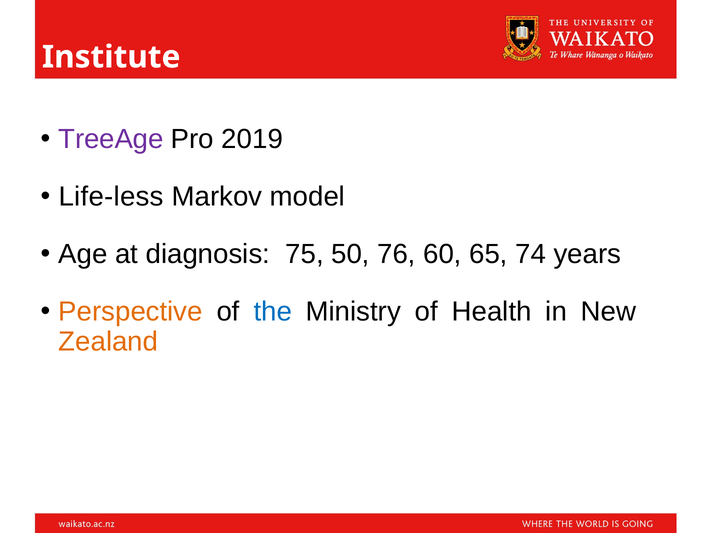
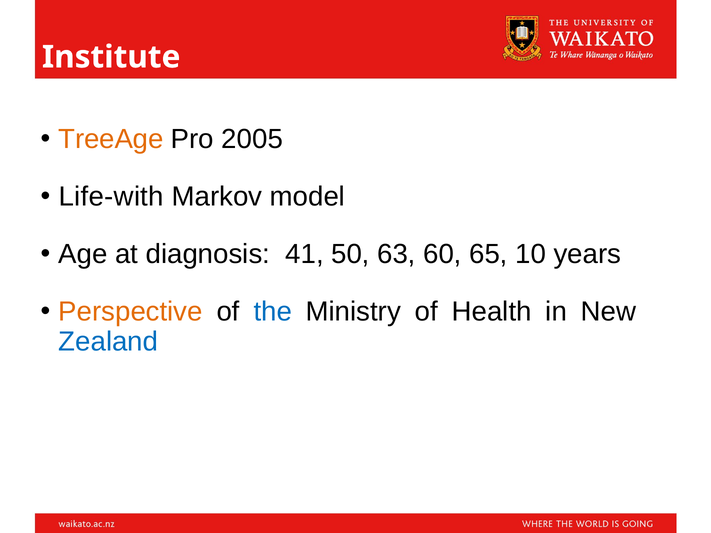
TreeAge colour: purple -> orange (111, 139)
2019: 2019 -> 2005 (252, 139)
Life-less: Life-less -> Life-with (111, 197)
75: 75 -> 41 (305, 254)
76: 76 -> 63 (396, 254)
74: 74 -> 10 (531, 254)
Zealand colour: orange -> blue (108, 342)
